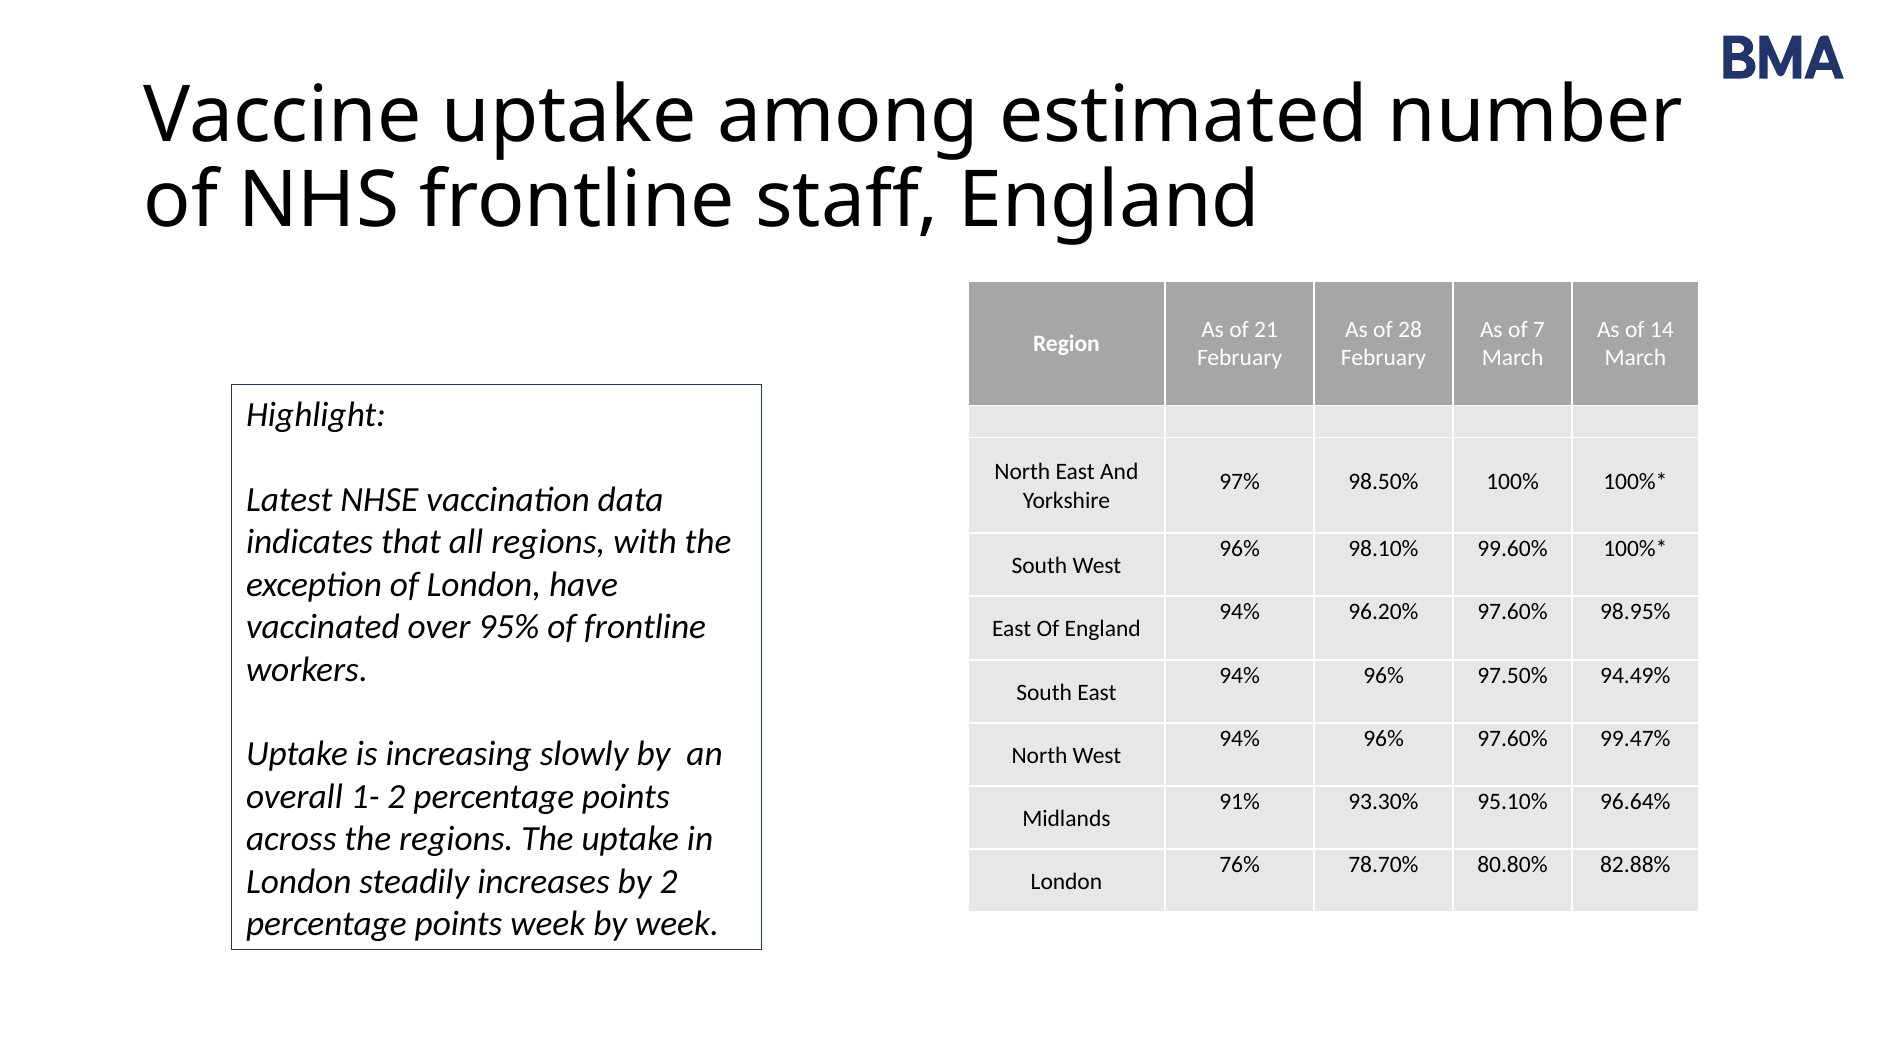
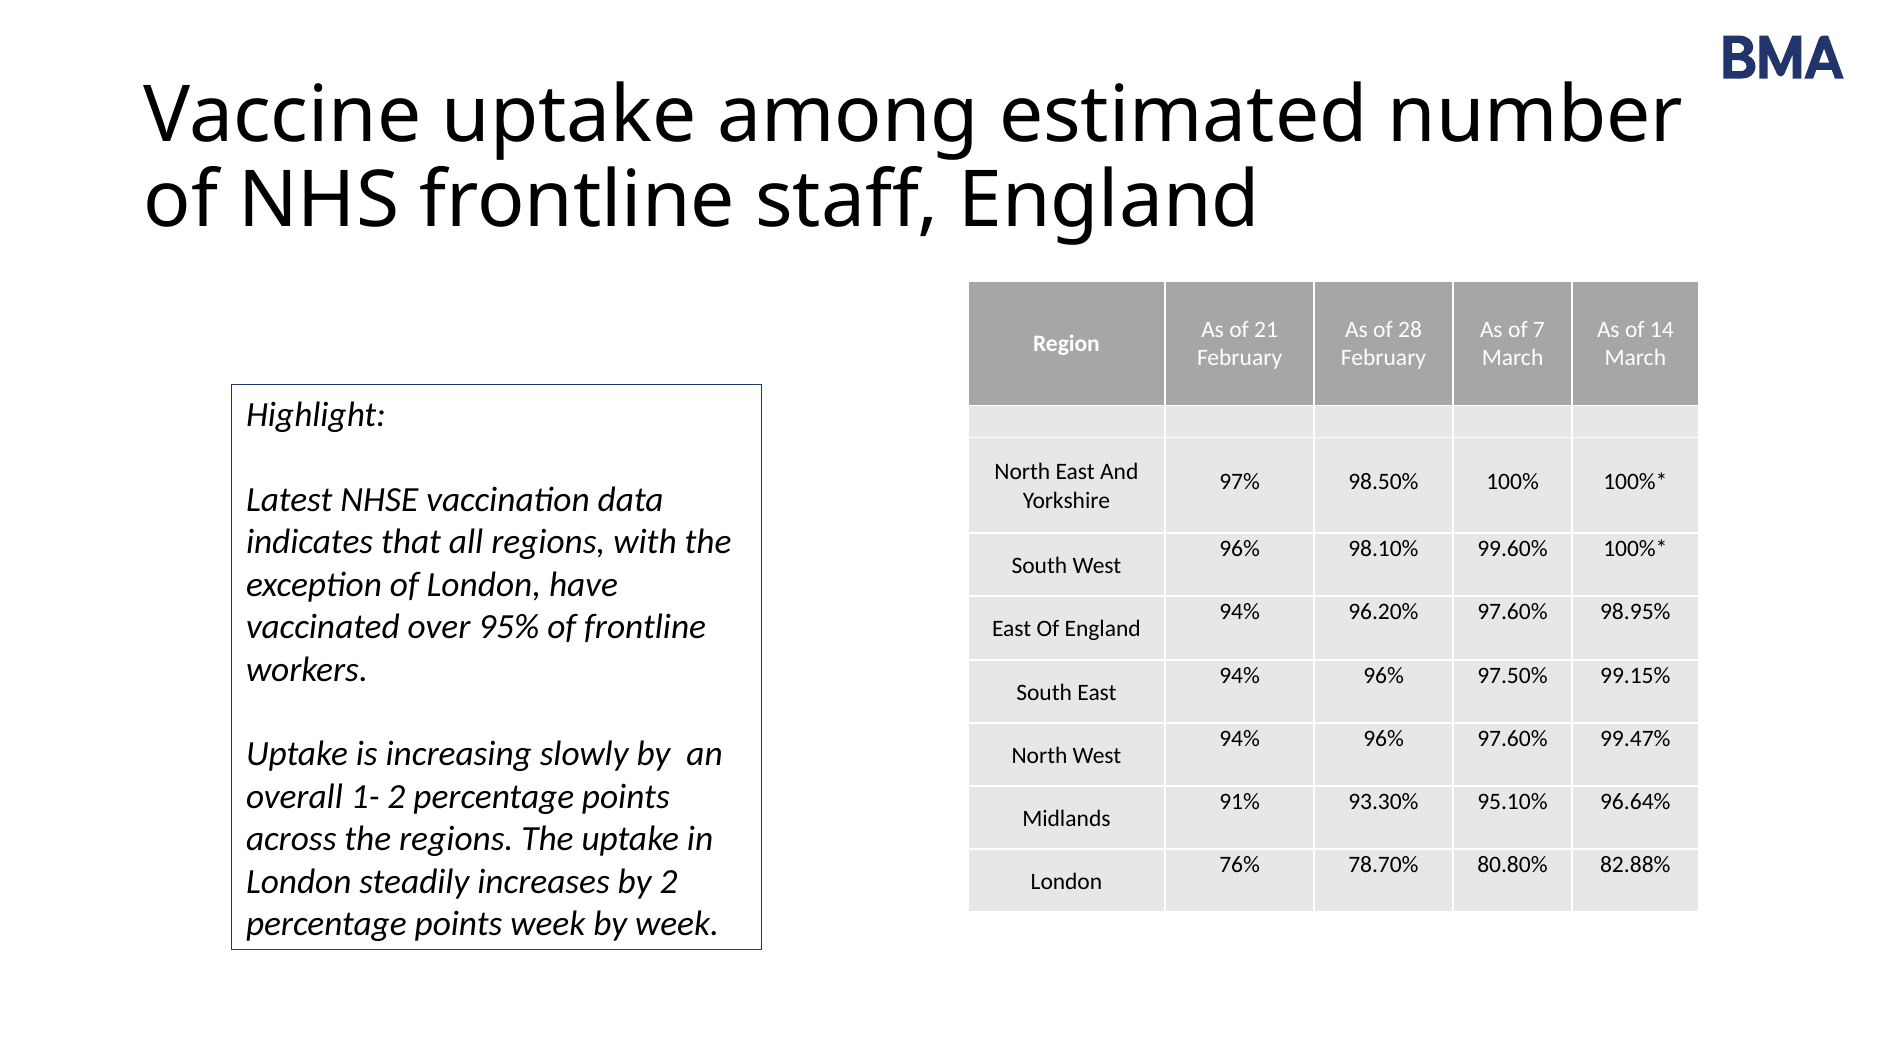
94.49%: 94.49% -> 99.15% (1635, 676)
